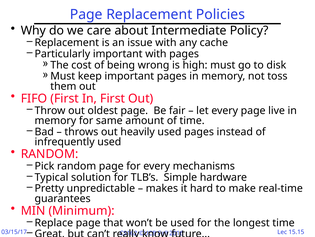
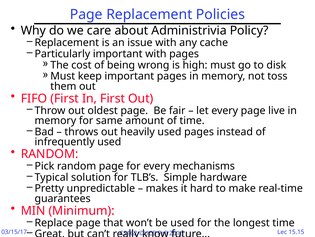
Intermediate: Intermediate -> Administrivia (189, 31)
